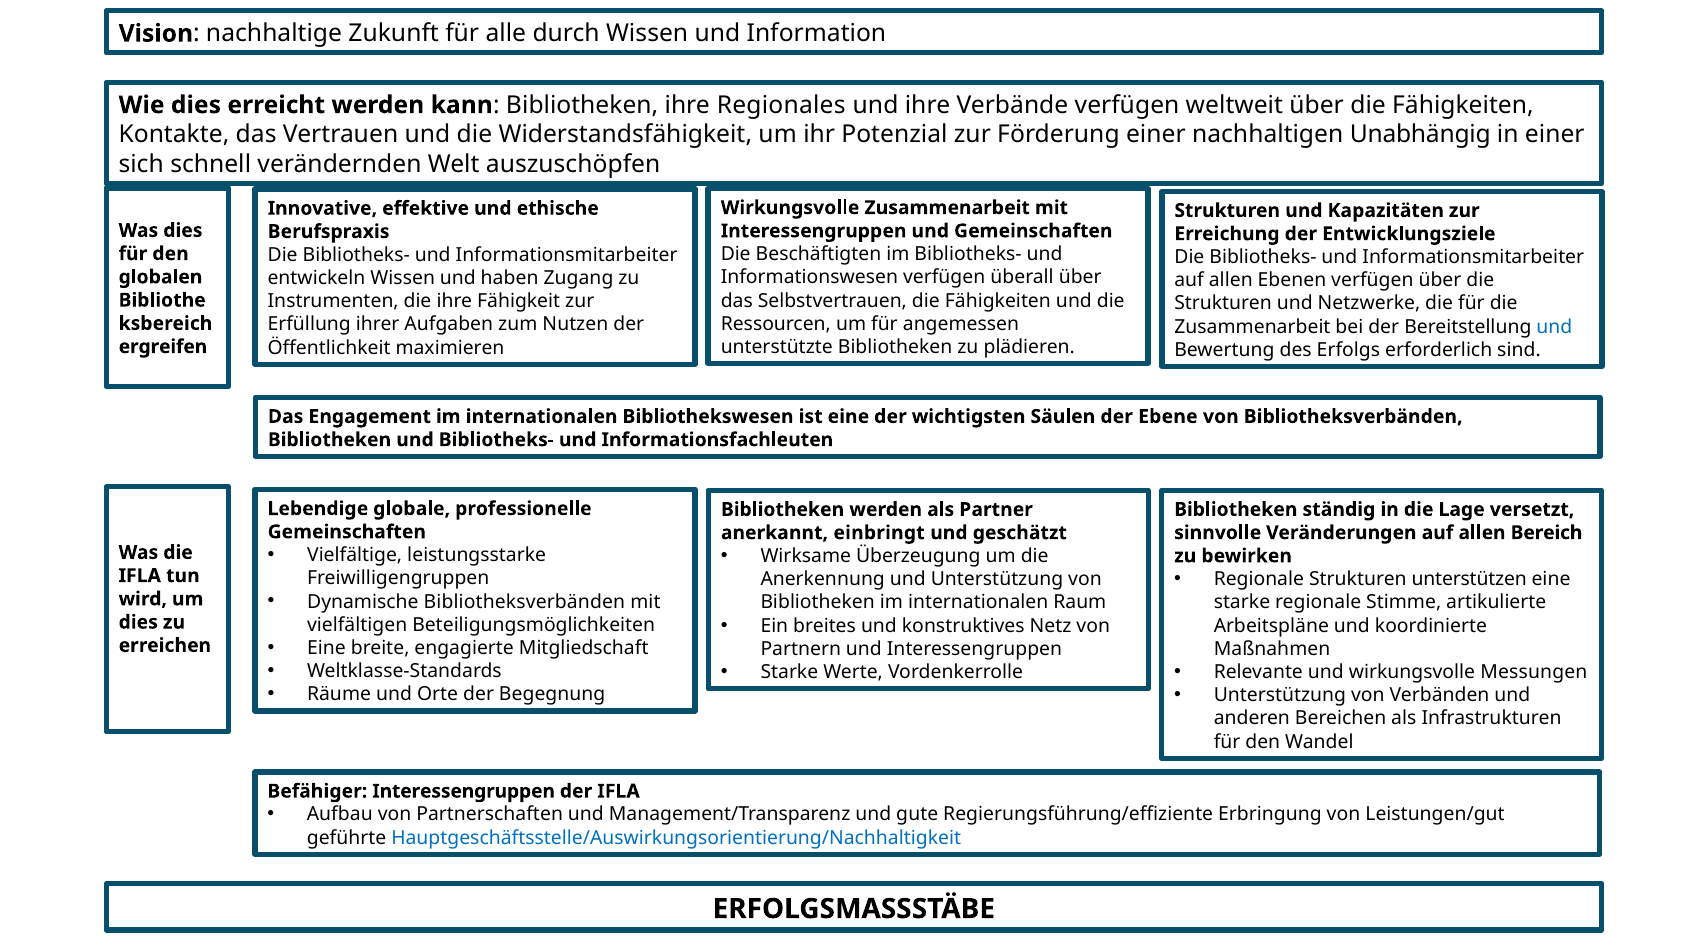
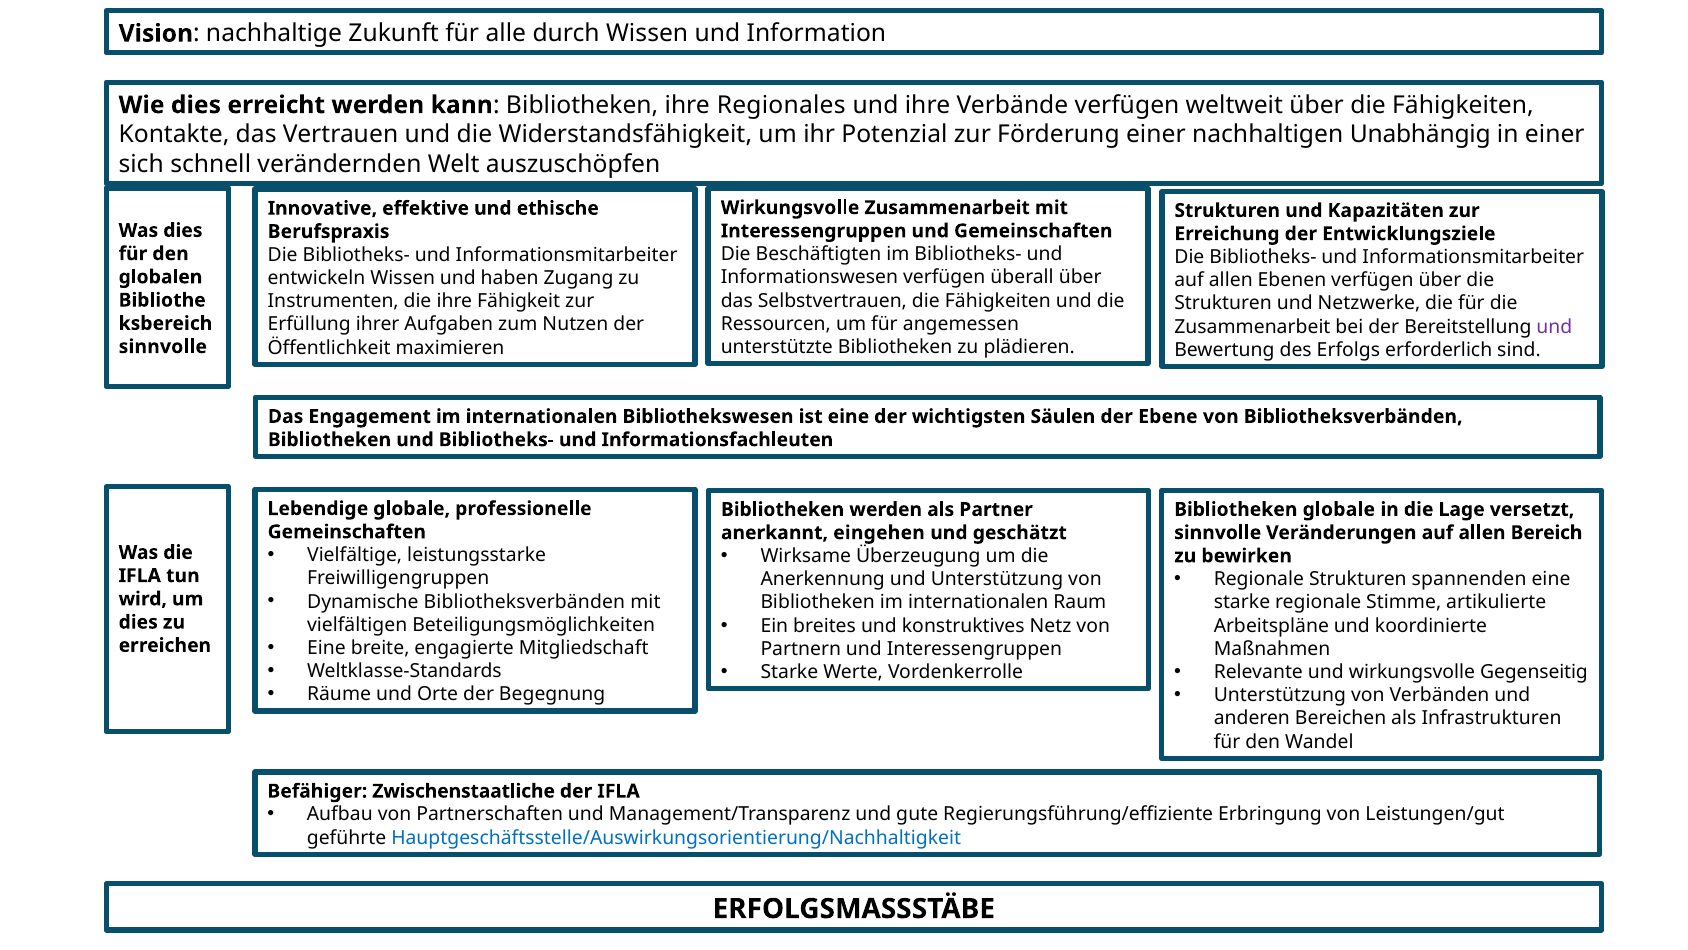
und colour: blue -> purple (1554, 327)
ergreifen: ergreifen -> sinnvolle (163, 347)
Bibliotheken ständig: ständig -> globale (1339, 509)
einbringt: einbringt -> eingehen (879, 533)
unterstützen: unterstützen -> spannenden (1469, 579)
Messungen: Messungen -> Gegenseitig (1534, 672)
Befähiger Interessengruppen: Interessengruppen -> Zwischenstaatliche (464, 791)
